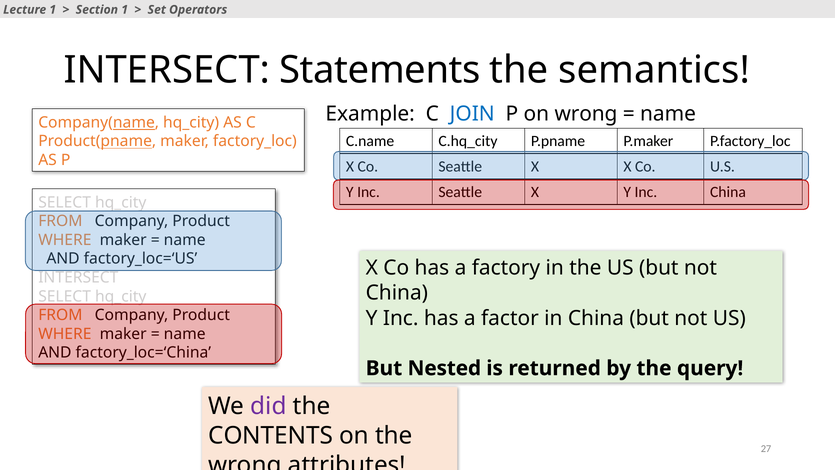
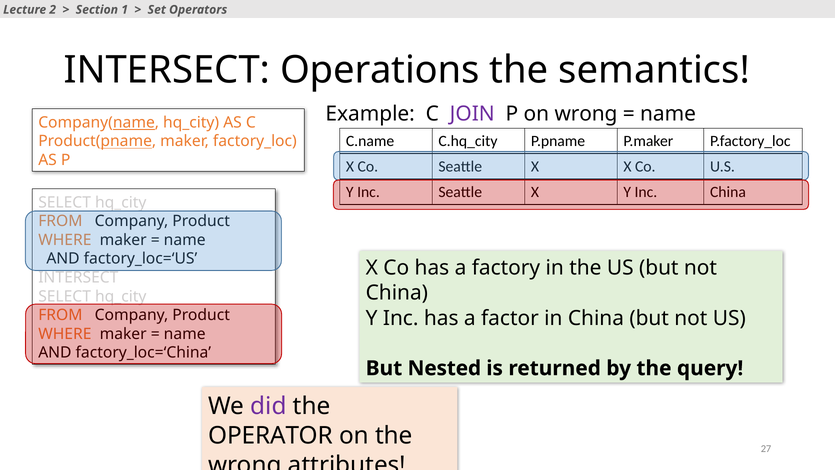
Lecture 1: 1 -> 2 (53, 10)
Statements: Statements -> Operations (380, 70)
JOIN colour: blue -> purple (472, 114)
CONTENTS: CONTENTS -> OPERATOR (271, 435)
